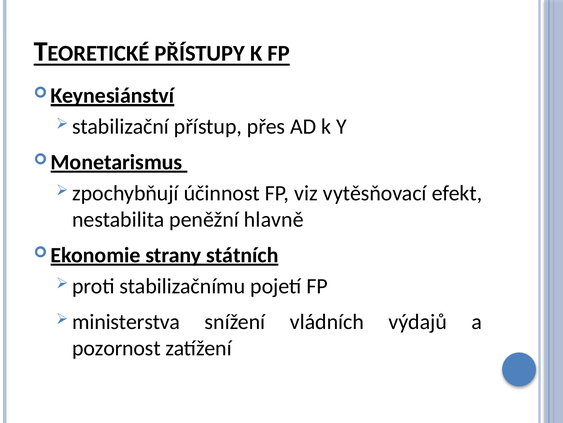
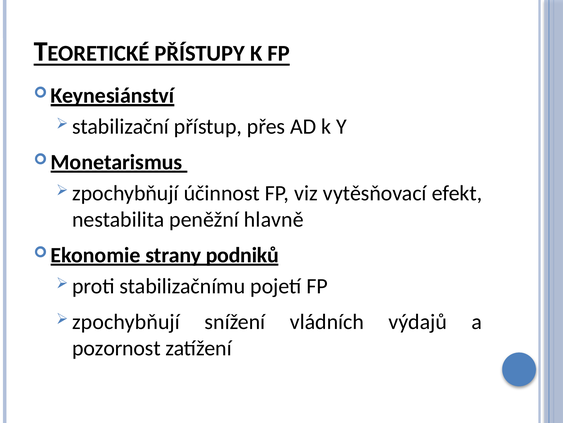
státních: státních -> podniků (242, 255)
ministerstva: ministerstva -> zpochybňují (126, 321)
